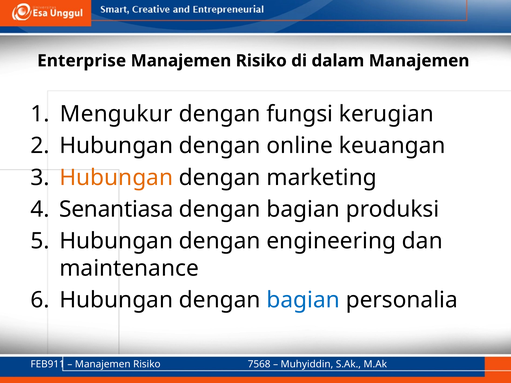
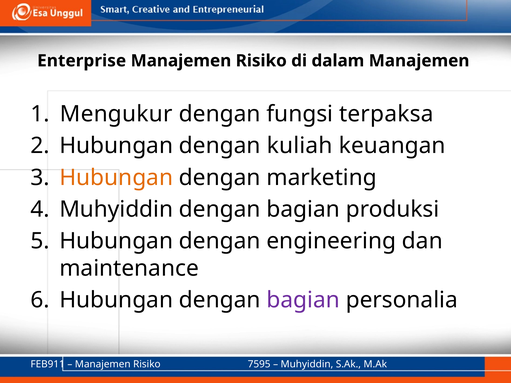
kerugian: kerugian -> terpaksa (386, 114)
online: online -> kuliah (300, 146)
Senantiasa: Senantiasa -> Muhyiddin (116, 209)
bagian colour: blue -> purple (303, 300)
7568: 7568 -> 7595 (259, 364)
